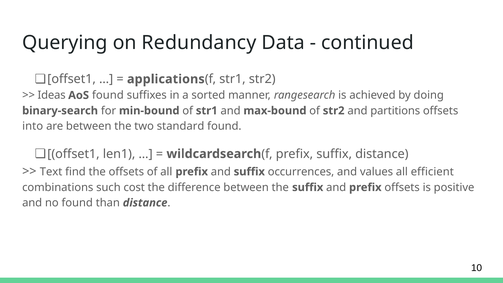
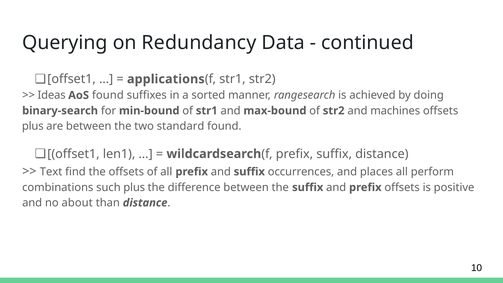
partitions: partitions -> machines (395, 111)
into: into -> plus (33, 126)
values: values -> places (376, 172)
efficient: efficient -> perform (432, 172)
such cost: cost -> plus (134, 187)
no found: found -> about (77, 203)
